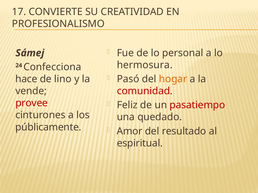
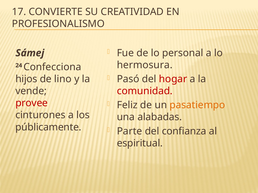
hogar colour: orange -> red (173, 79)
hace: hace -> hijos (26, 79)
pasatiempo colour: red -> orange (197, 105)
quedado: quedado -> alabadas (160, 117)
Amor: Amor -> Parte (130, 131)
resultado: resultado -> confianza (184, 131)
